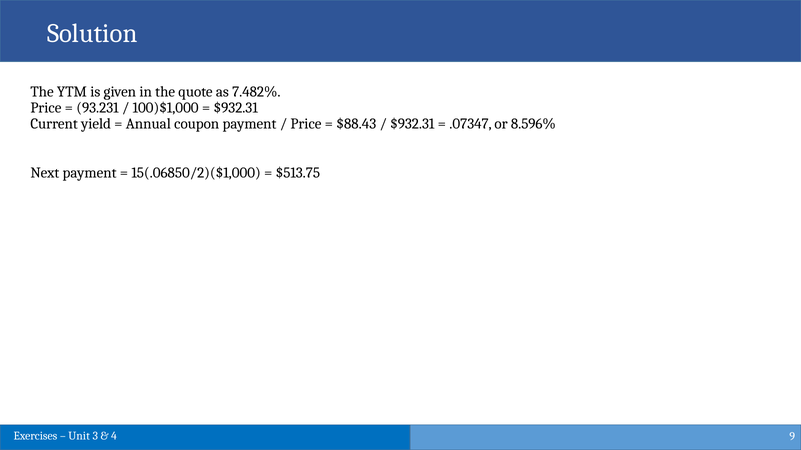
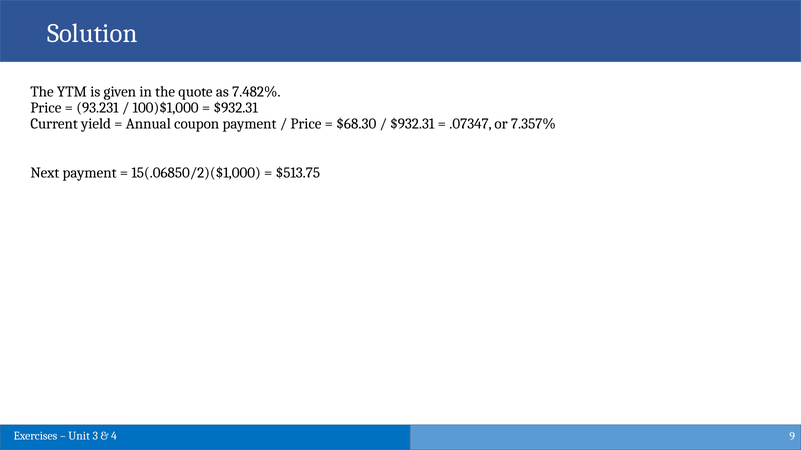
$88.43: $88.43 -> $68.30 (356, 124)
8.596%: 8.596% -> 7.357% (533, 124)
